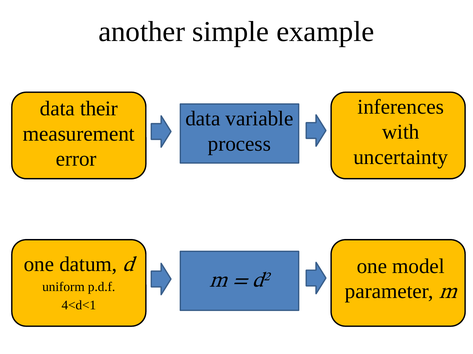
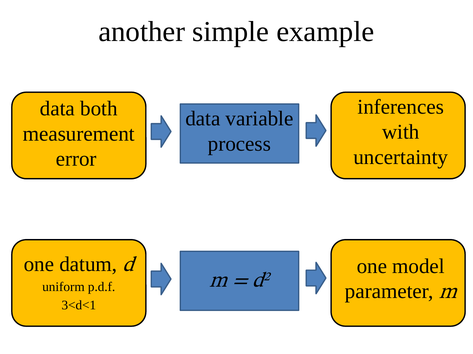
their: their -> both (99, 109)
4<d<1: 4<d<1 -> 3<d<1 (79, 306)
